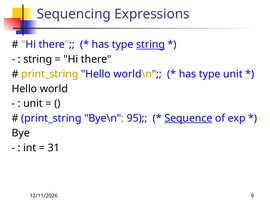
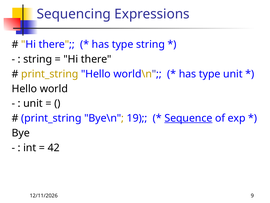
string underline: present -> none (150, 44)
95: 95 -> 19 (137, 118)
31: 31 -> 42 (54, 147)
